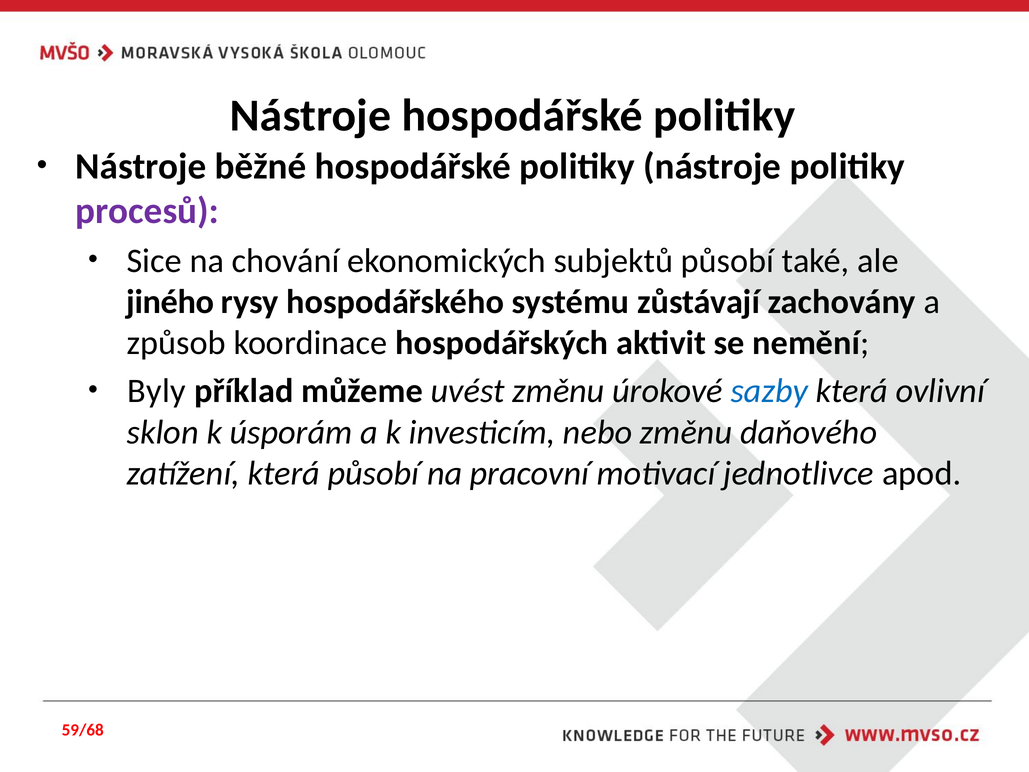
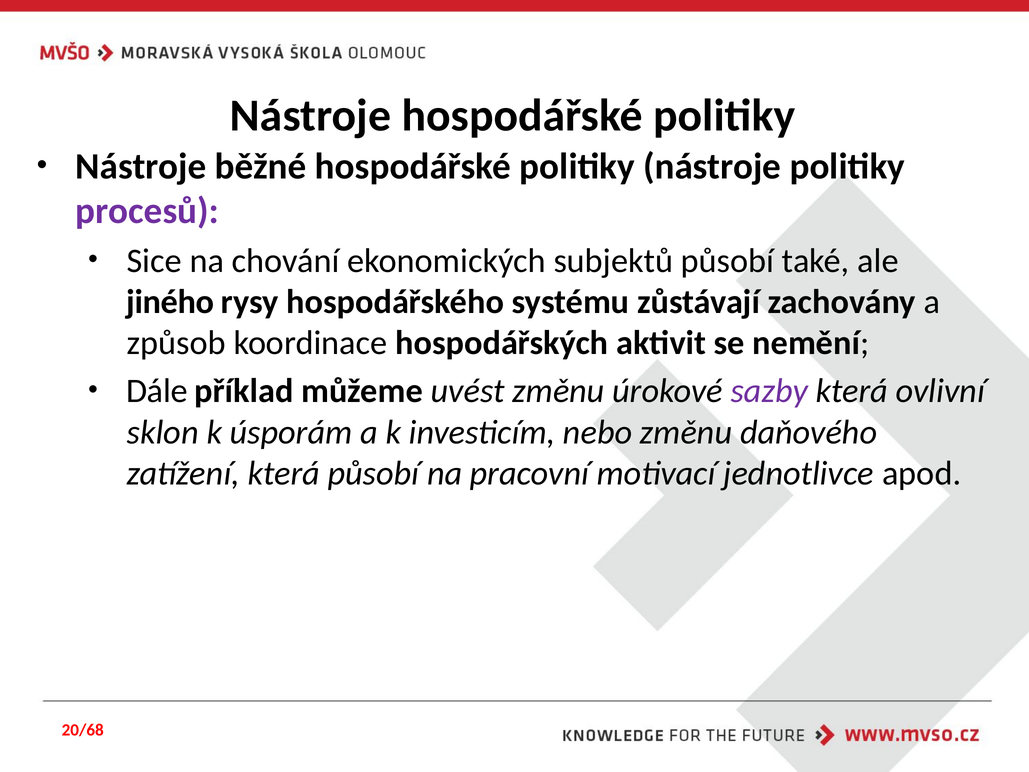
Byly: Byly -> Dále (157, 391)
sazby colour: blue -> purple (769, 391)
59/68: 59/68 -> 20/68 (83, 730)
